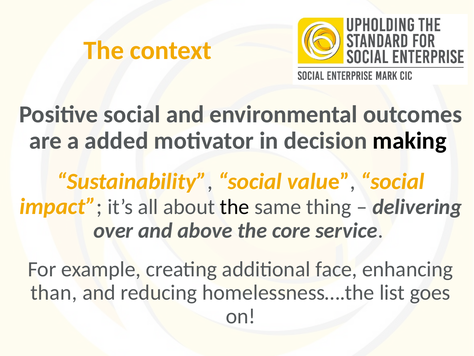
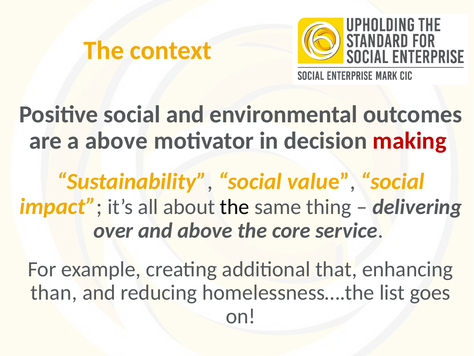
a added: added -> above (116, 141)
making colour: black -> red (410, 141)
face: face -> that (336, 269)
